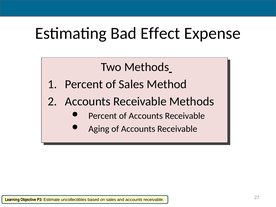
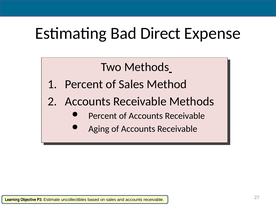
Effect: Effect -> Direct (160, 33)
